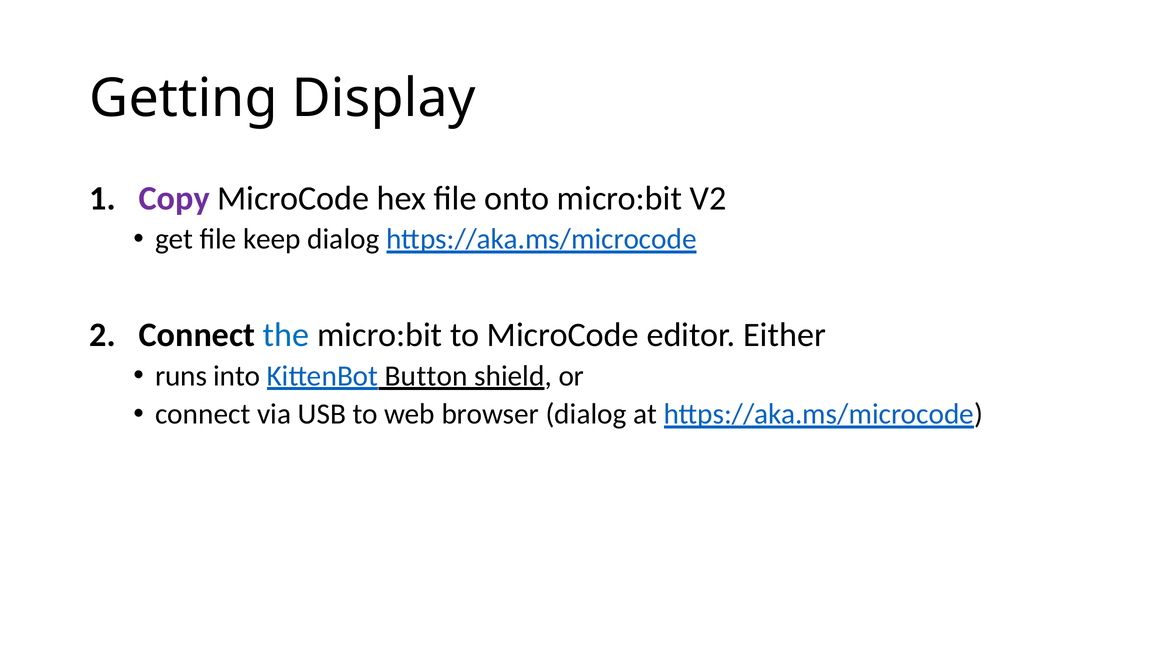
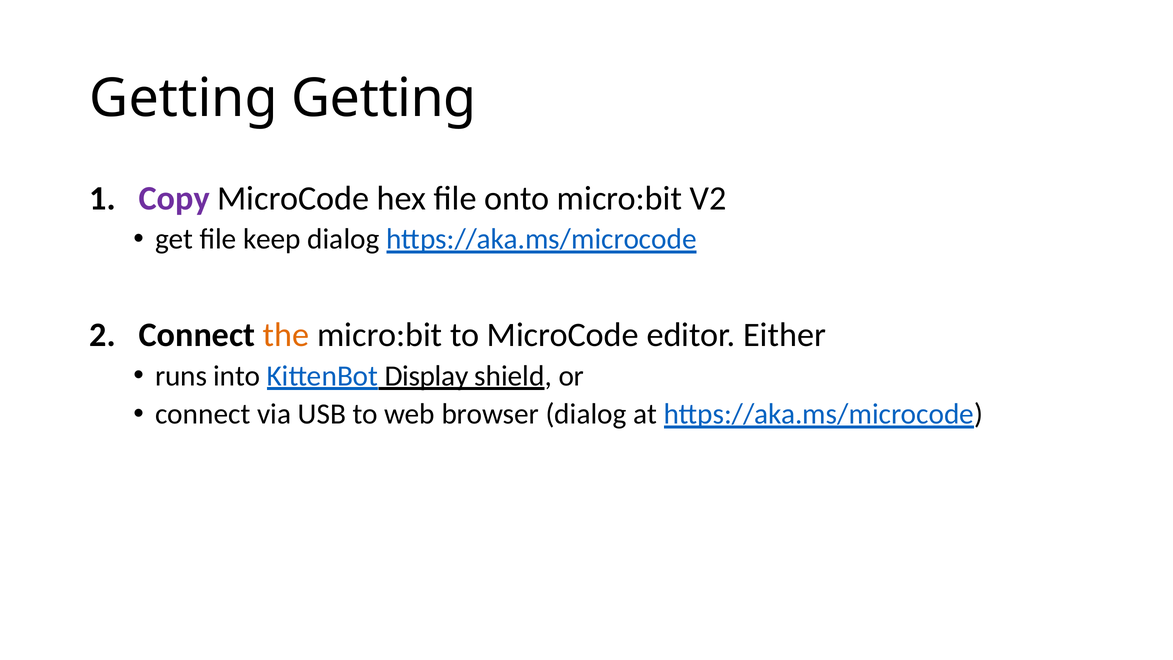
Getting Display: Display -> Getting (384, 99)
the colour: blue -> orange (286, 335)
Button: Button -> Display (426, 376)
